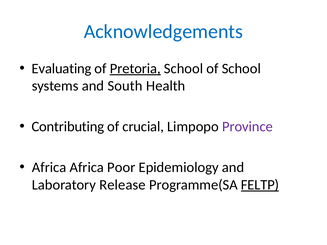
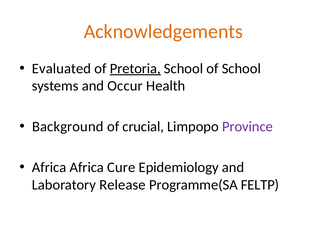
Acknowledgements colour: blue -> orange (163, 32)
Evaluating: Evaluating -> Evaluated (61, 69)
South: South -> Occur (125, 86)
Contributing: Contributing -> Background (68, 127)
Poor: Poor -> Cure (121, 167)
FELTP underline: present -> none (260, 185)
